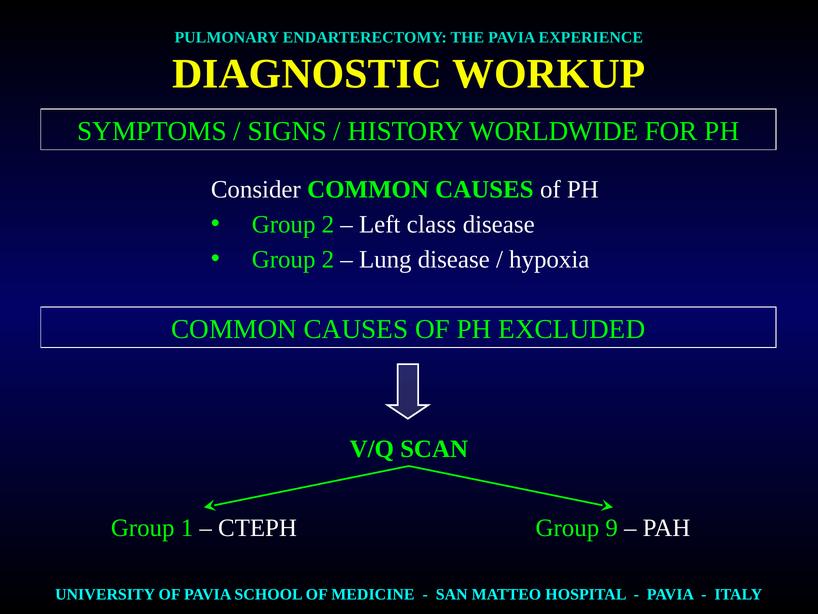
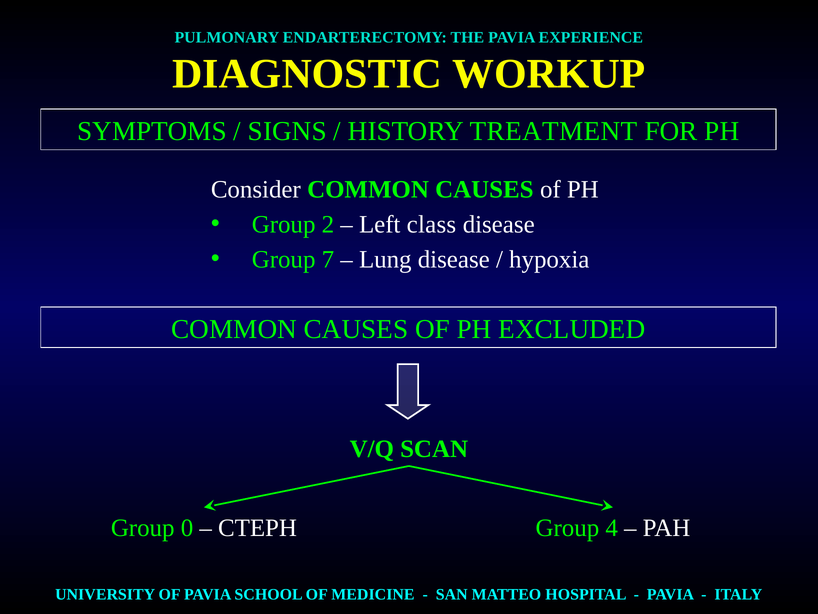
WORLDWIDE: WORLDWIDE -> TREATMENT (554, 131)
2: 2 -> 7 (328, 259)
1: 1 -> 0 (187, 528)
9: 9 -> 4 (612, 528)
